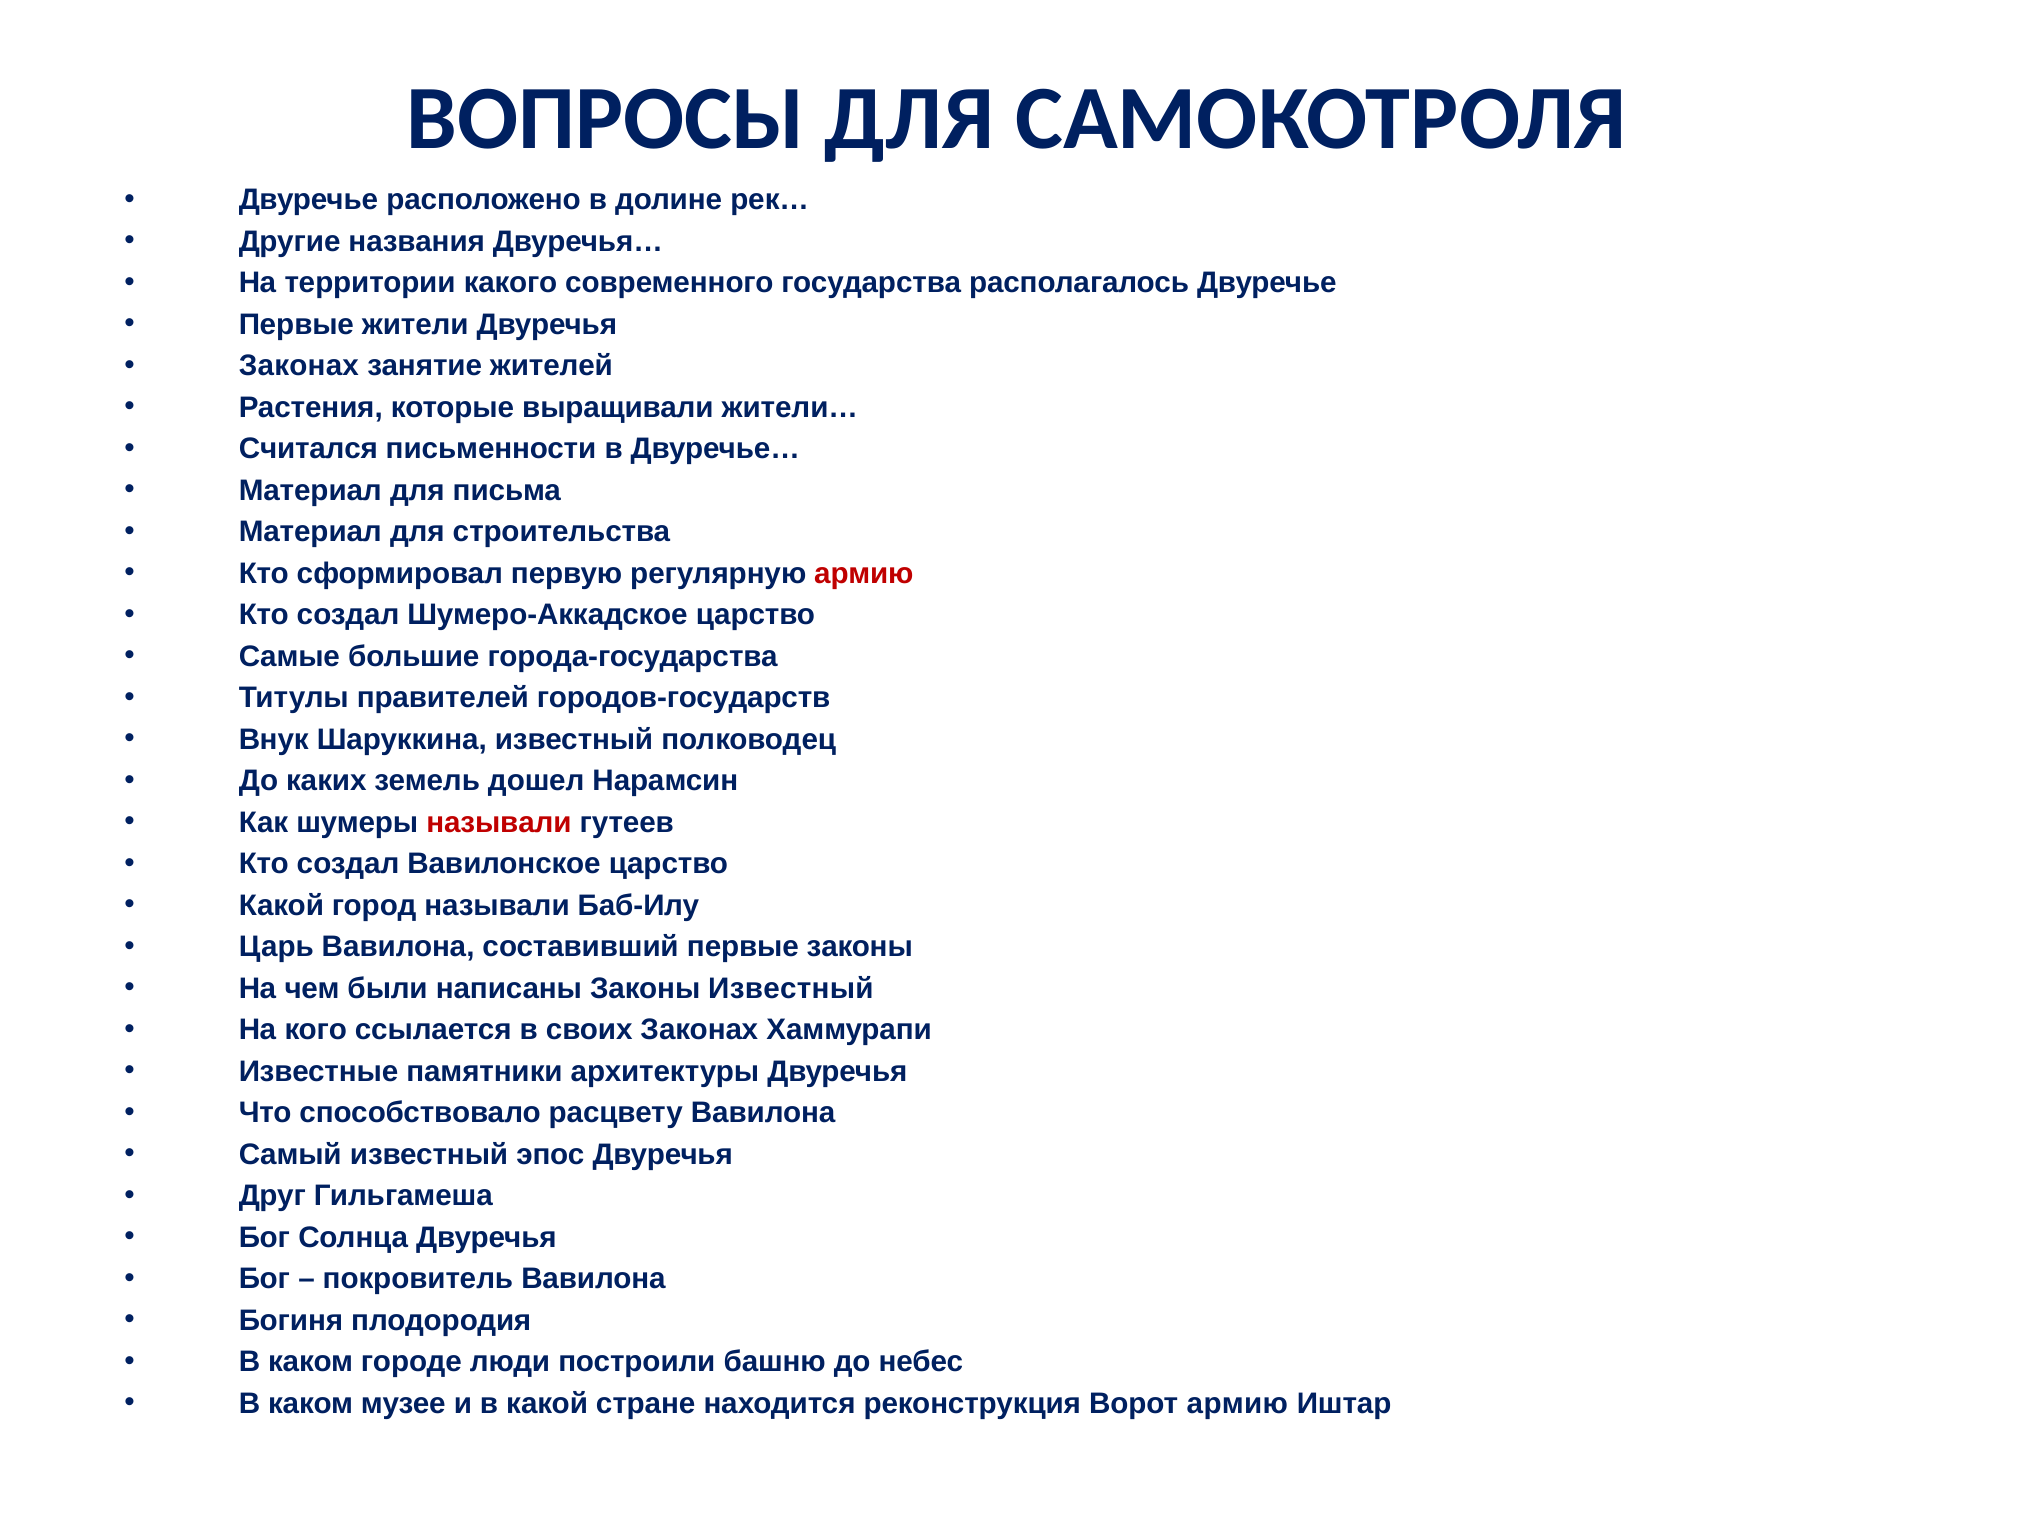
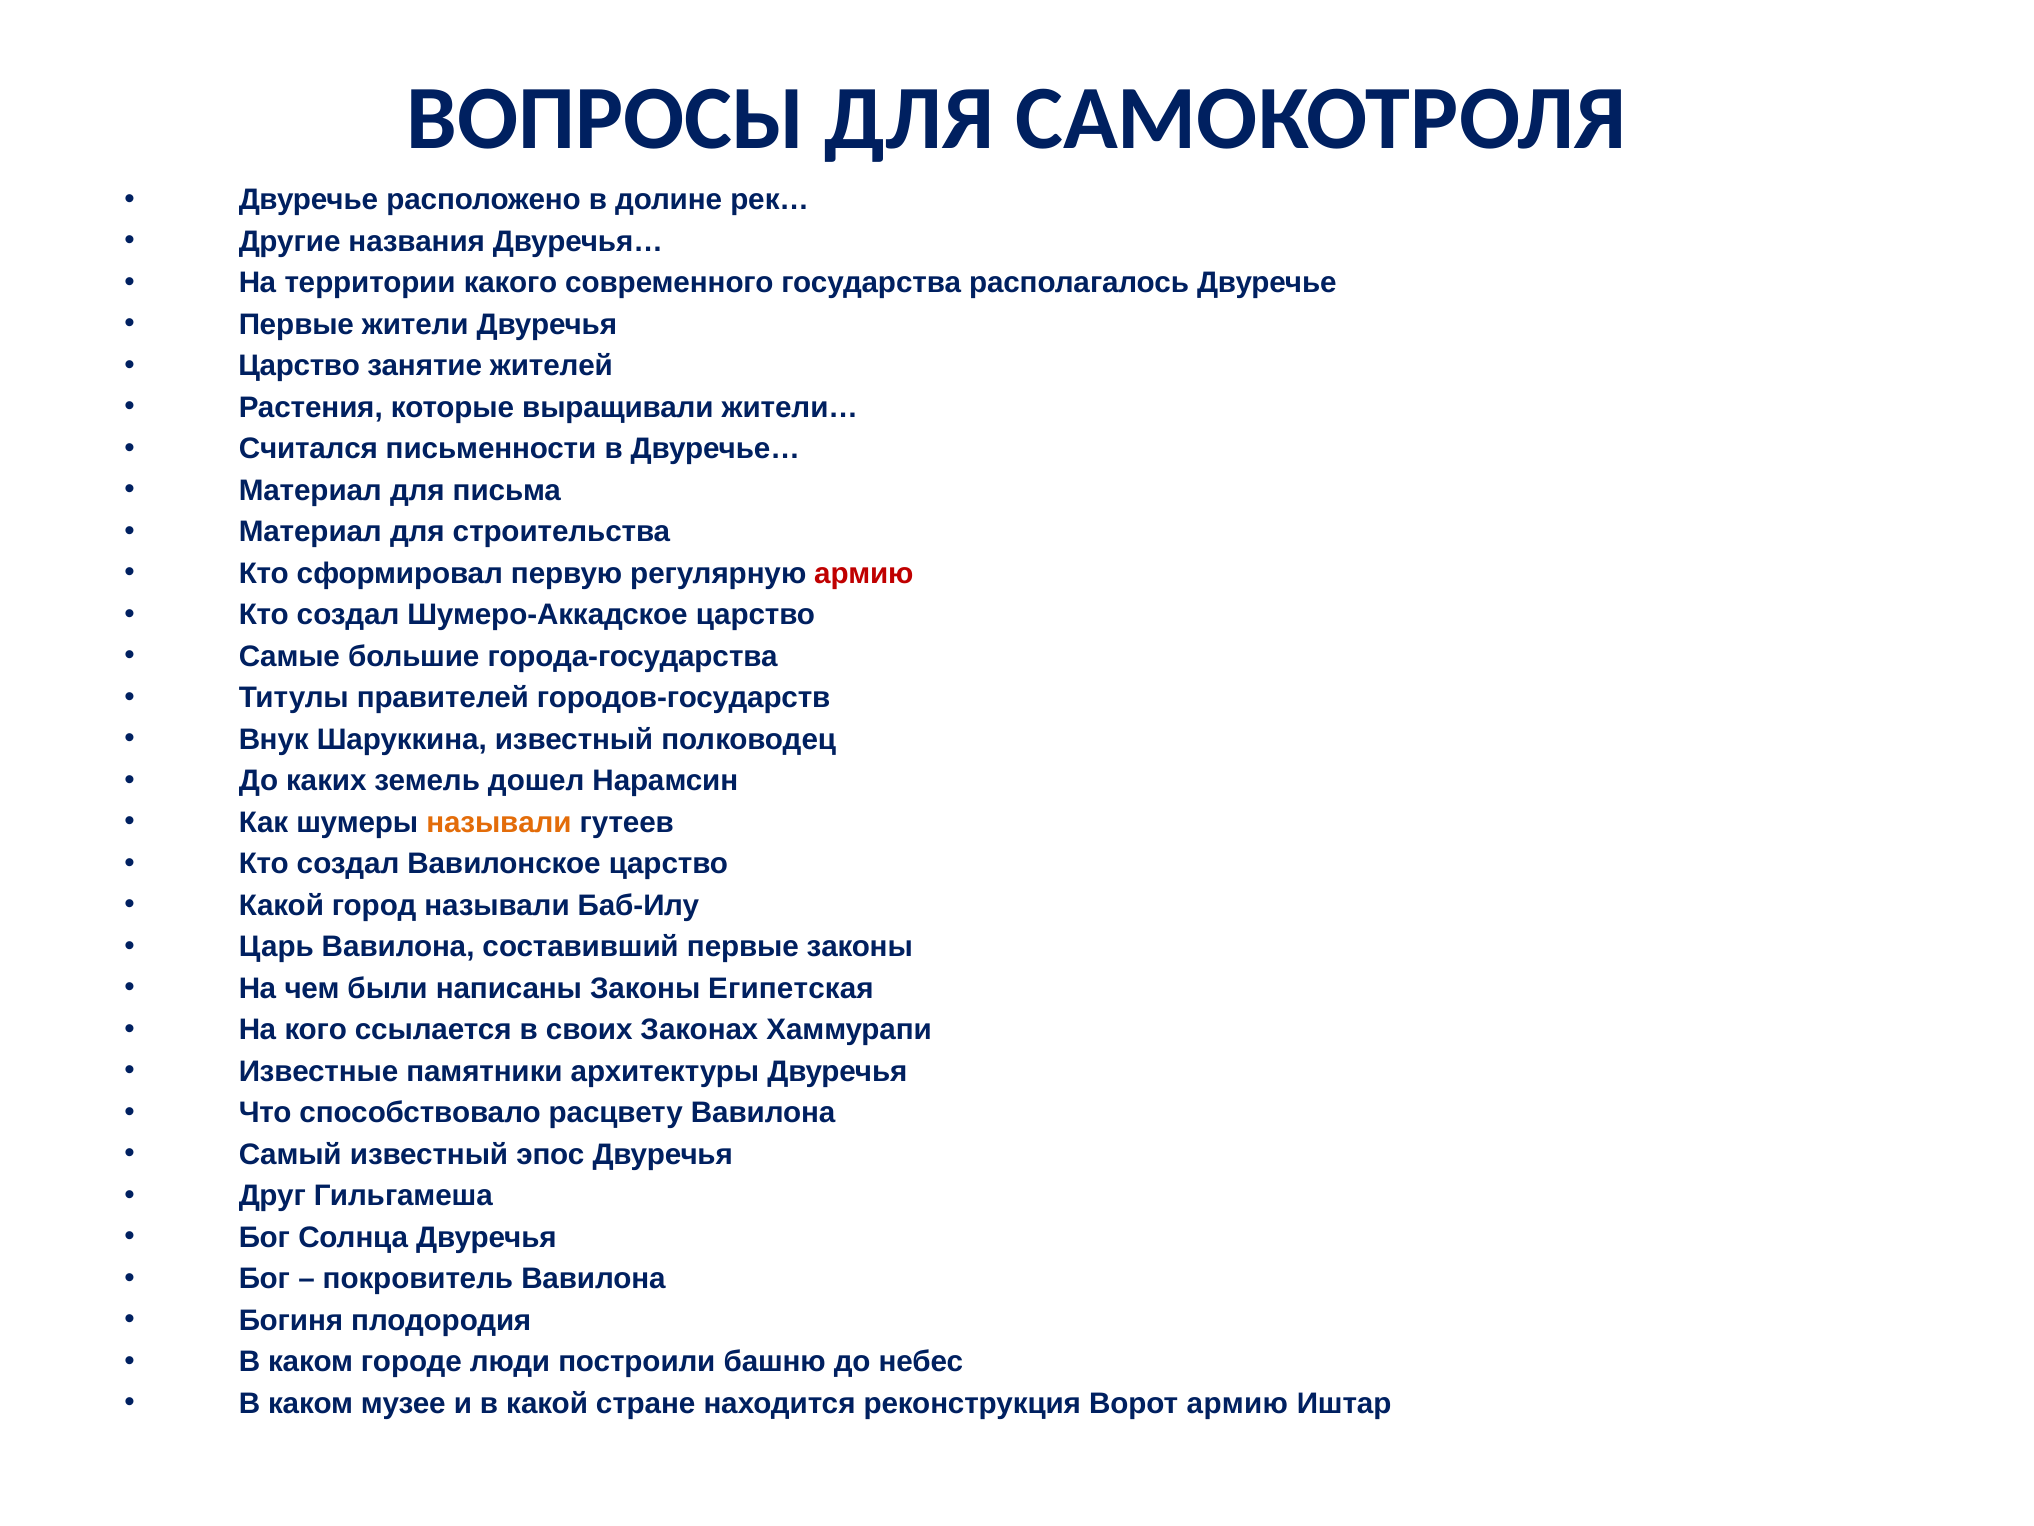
Законах: Законах -> Царство (299, 366)
называли colour: red -> orange (499, 822)
Законы Известный: Известный -> Египетская (791, 988)
